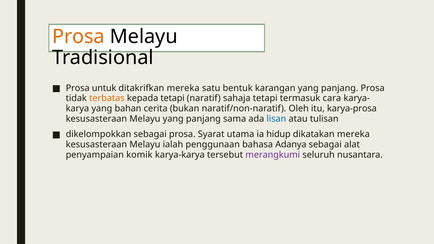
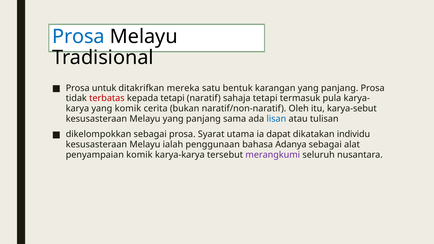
Prosa colour: orange -> blue (78, 36)
terbatas colour: orange -> red (107, 98)
cara: cara -> pula (332, 98)
yang bahan: bahan -> komik (128, 109)
karya-prosa: karya-prosa -> karya-sebut (352, 109)
hidup: hidup -> dapat (278, 134)
dikatakan mereka: mereka -> individu (353, 134)
